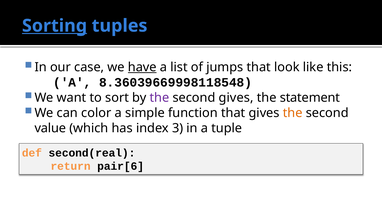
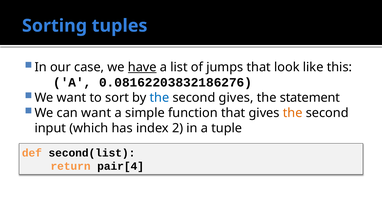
Sorting underline: present -> none (55, 26)
8.36039669998118548: 8.36039669998118548 -> 0.08162203832186276 (176, 82)
the colour: purple -> blue (159, 98)
can color: color -> want (96, 113)
value: value -> input (50, 128)
3: 3 -> 2 (178, 128)
second(real: second(real -> second(list (92, 153)
pair[6: pair[6 -> pair[4 (121, 166)
